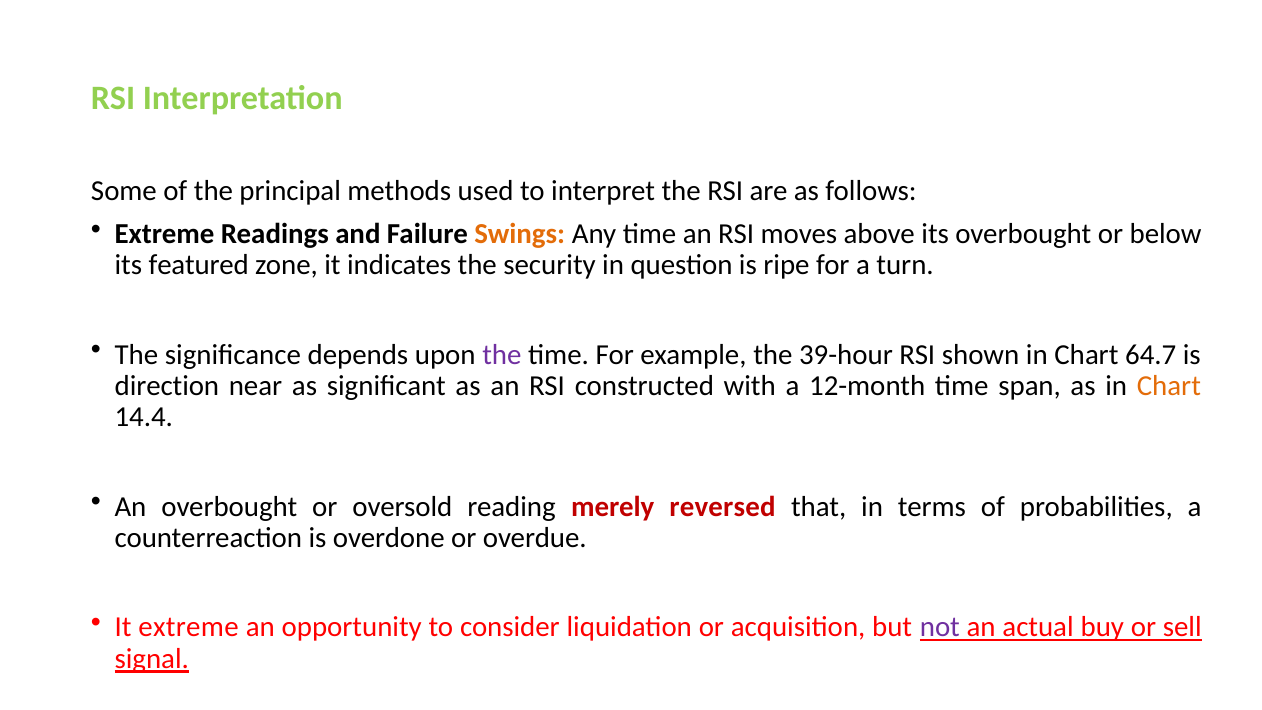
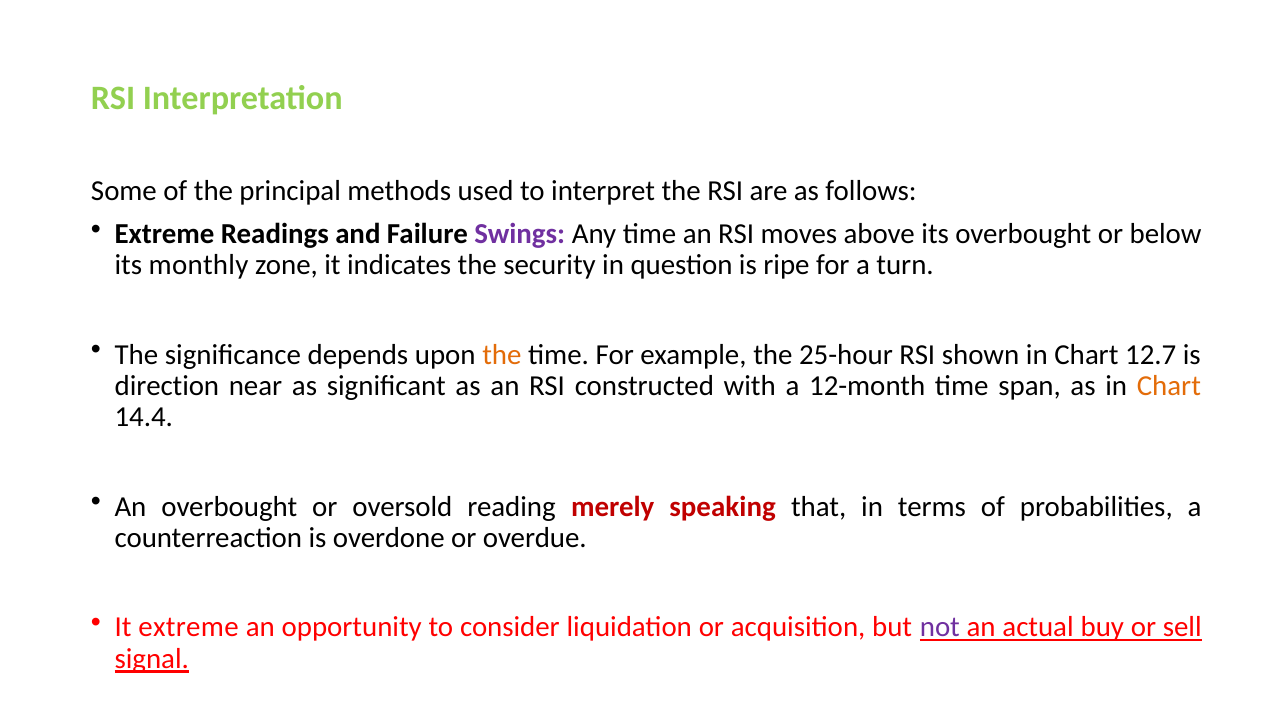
Swings colour: orange -> purple (520, 234)
featured: featured -> monthly (199, 265)
the colour: purple -> orange (502, 355)
39-hour: 39-hour -> 25-hour (846, 355)
64.7: 64.7 -> 12.7 (1151, 355)
reversed: reversed -> speaking (723, 507)
